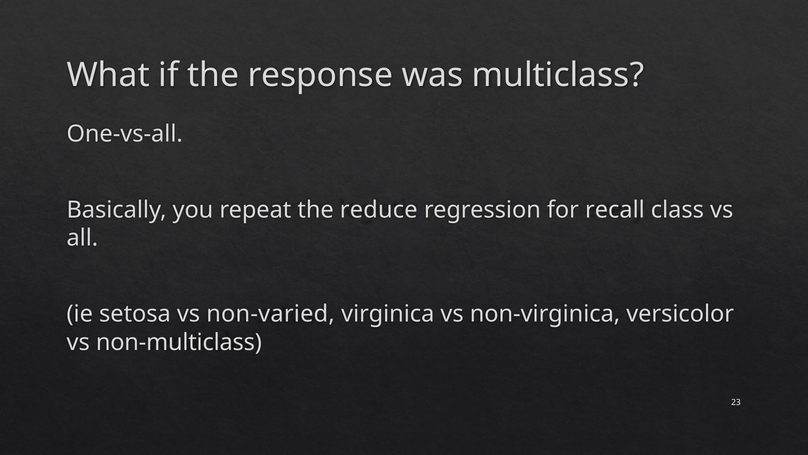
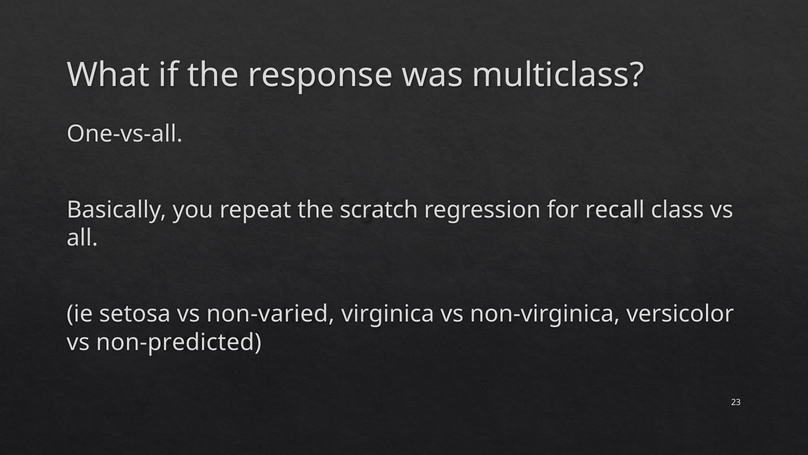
reduce: reduce -> scratch (379, 210)
non-multiclass: non-multiclass -> non-predicted (179, 342)
